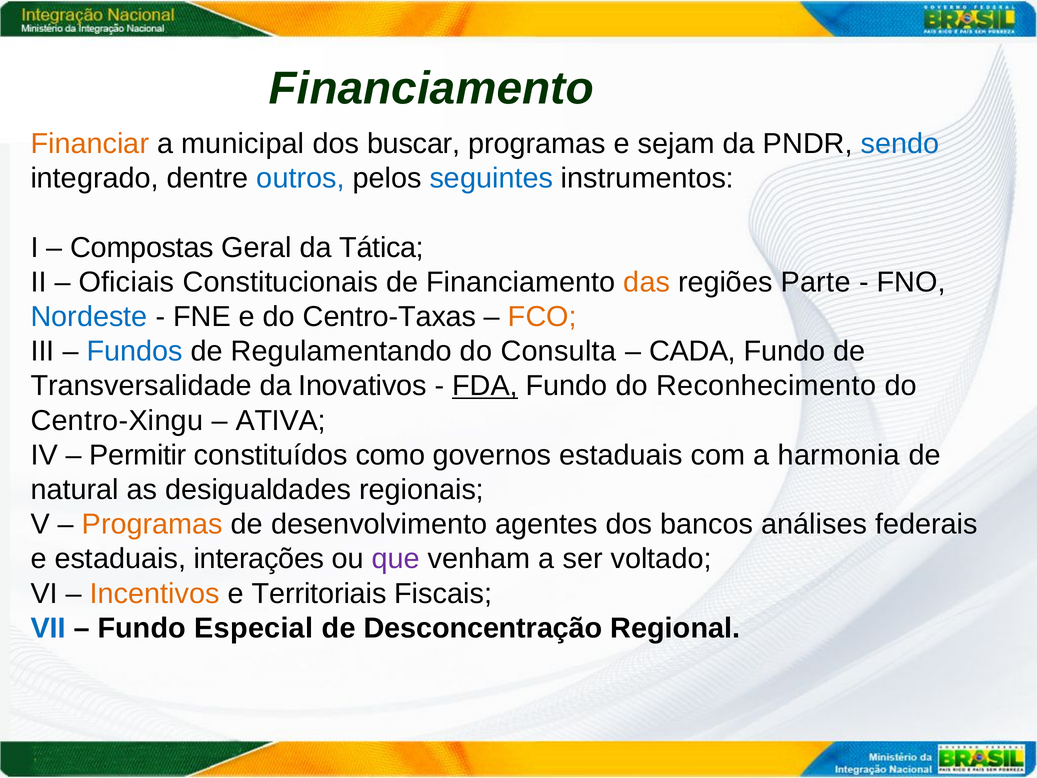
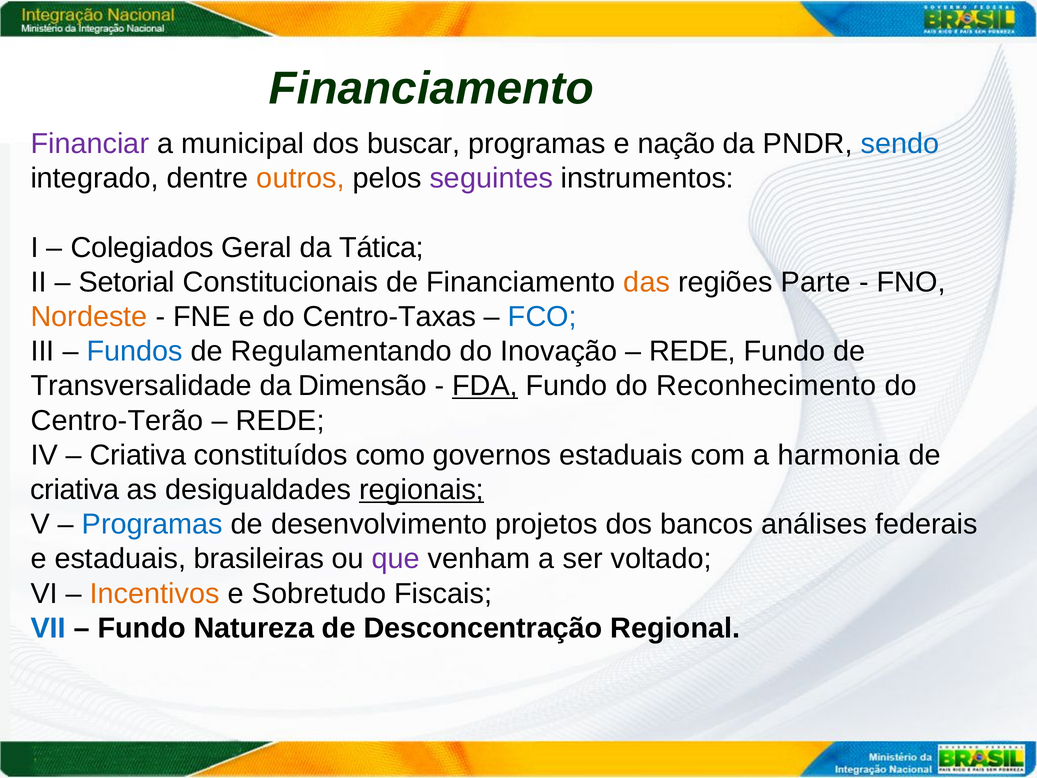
Financiar colour: orange -> purple (90, 144)
sejam: sejam -> nação (677, 144)
outros colour: blue -> orange (301, 178)
seguintes colour: blue -> purple (491, 178)
Compostas: Compostas -> Colegiados (142, 248)
Oficiais: Oficiais -> Setorial (127, 282)
Nordeste colour: blue -> orange (89, 317)
FCO colour: orange -> blue (542, 317)
Consulta: Consulta -> Inovação (559, 351)
CADA: CADA -> REDE (693, 351)
Inovativos: Inovativos -> Dimensão (362, 386)
Centro-Xingu: Centro-Xingu -> Centro-Terão (117, 420)
ATIVA: ATIVA -> REDE (280, 420)
Permitir: Permitir -> Criativa (138, 455)
natural: natural -> criativa (75, 490)
regionais underline: none -> present (421, 490)
Programas colour: orange -> blue (152, 524)
agentes: agentes -> projetos (547, 524)
interações: interações -> brasileiras (259, 559)
Territoriais: Territoriais -> Sobretudo (319, 593)
Especial: Especial -> Natureza (254, 628)
